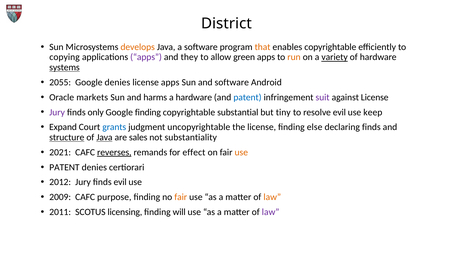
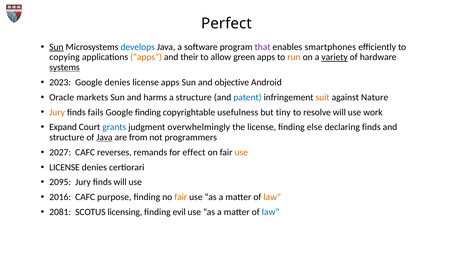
District: District -> Perfect (226, 23)
Sun underline: none -> present (56, 47)
develops colour: orange -> blue (138, 47)
that colour: orange -> purple (263, 47)
enables copyrightable: copyrightable -> smartphones (330, 47)
apps colour: purple -> orange (146, 57)
they: they -> their (189, 57)
2055: 2055 -> 2023 (60, 82)
and software: software -> objective (232, 82)
a hardware: hardware -> structure (194, 97)
suit colour: purple -> orange (323, 97)
against License: License -> Nature (375, 97)
Jury colour: purple -> orange (57, 112)
only: only -> fails (96, 112)
substantial: substantial -> usefulness (238, 112)
resolve evil: evil -> will (339, 112)
keep: keep -> work (373, 112)
uncopyrightable: uncopyrightable -> overwhelmingly (199, 127)
structure underline: present -> none (67, 137)
sales: sales -> from (138, 137)
substantiality: substantiality -> programmers (191, 137)
2021: 2021 -> 2027 (60, 152)
reverses underline: present -> none (114, 152)
PATENT: PATENT -> LICENSE (64, 167)
2012: 2012 -> 2095 (60, 182)
finds evil: evil -> will (120, 182)
2009: 2009 -> 2016 (60, 197)
2011: 2011 -> 2081 (60, 212)
will: will -> evil (179, 212)
law colour: purple -> blue (271, 212)
